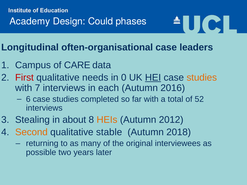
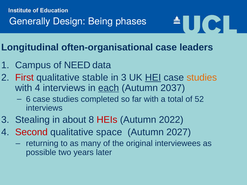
Academy: Academy -> Generally (30, 21)
Could: Could -> Being (100, 21)
CARE: CARE -> NEED (77, 65)
needs: needs -> stable (95, 78)
in 0: 0 -> 3 (124, 78)
with 7: 7 -> 4 (37, 88)
each underline: none -> present (109, 88)
2016: 2016 -> 2037 (173, 88)
HEIs colour: orange -> red (107, 120)
2012: 2012 -> 2022 (171, 120)
Second colour: orange -> red (31, 132)
stable: stable -> space (109, 132)
2018: 2018 -> 2027 (179, 132)
